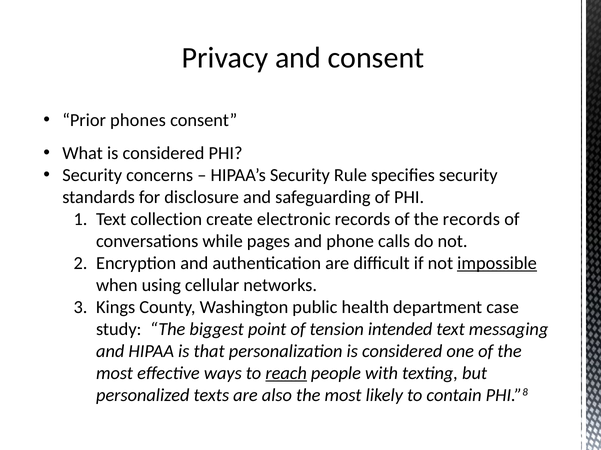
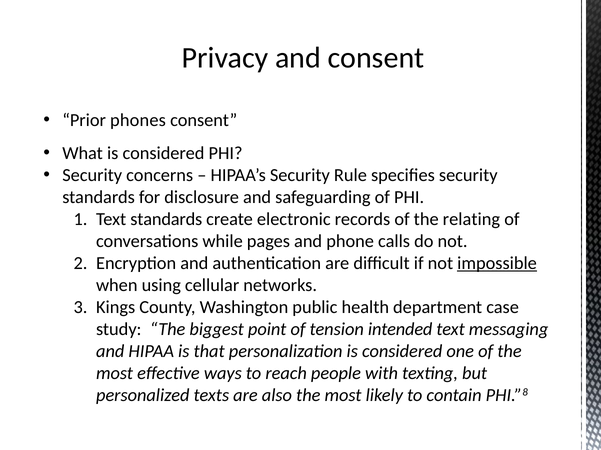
Text collection: collection -> standards (166, 220)
the records: records -> relating (471, 220)
reach underline: present -> none (286, 374)
